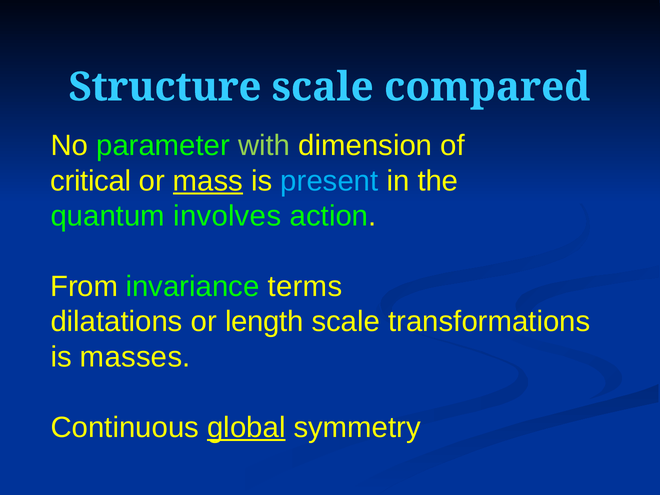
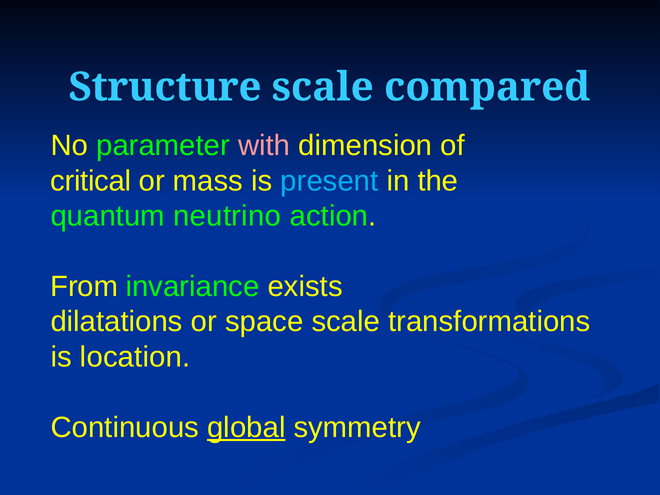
with colour: light green -> pink (264, 146)
mass underline: present -> none (208, 181)
involves: involves -> neutrino (227, 216)
terms: terms -> exists (305, 286)
length: length -> space (264, 322)
masses: masses -> location (135, 357)
